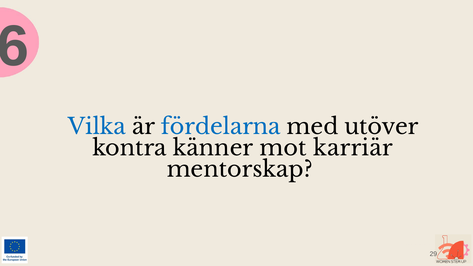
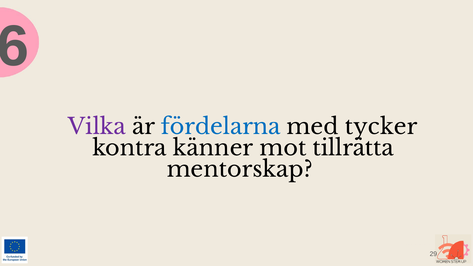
Vilka colour: blue -> purple (97, 127)
utöver: utöver -> tycker (381, 127)
karriär: karriär -> tillrätta (353, 148)
